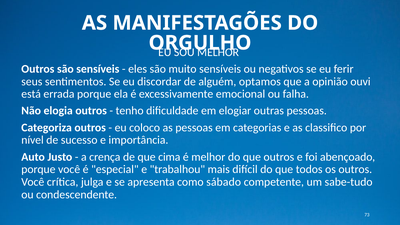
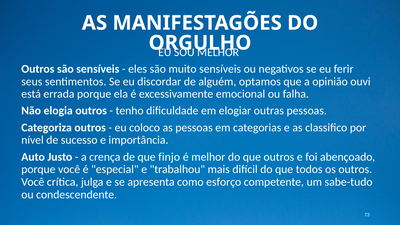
cima: cima -> finjo (169, 157)
sábado: sábado -> esforço (224, 182)
